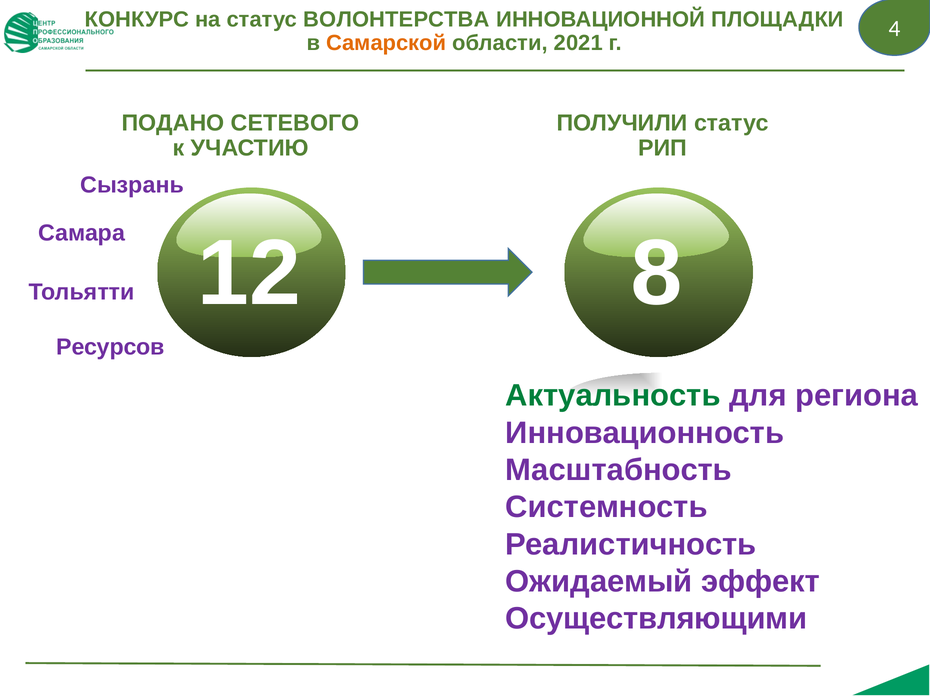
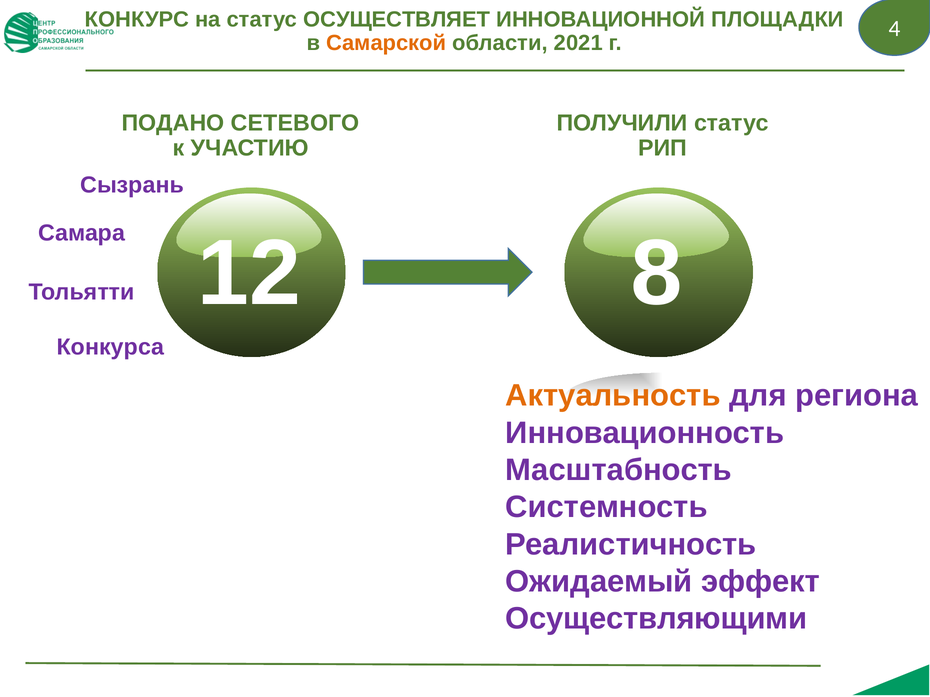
ВОЛОНТЕРСТВА: ВОЛОНТЕРСТВА -> ОСУЩЕСТВЛЯЕТ (397, 19)
Ресурсов: Ресурсов -> Конкурса (110, 347)
Актуальность colour: green -> orange (613, 396)
